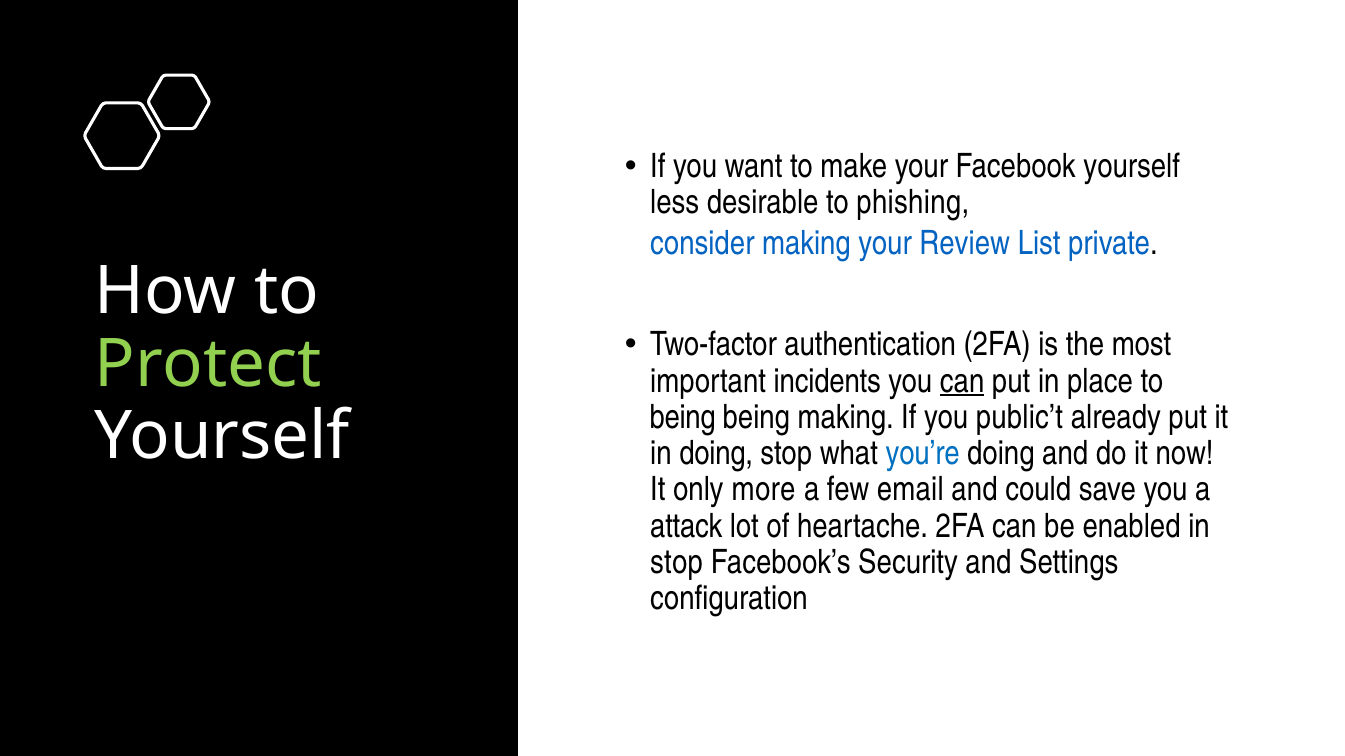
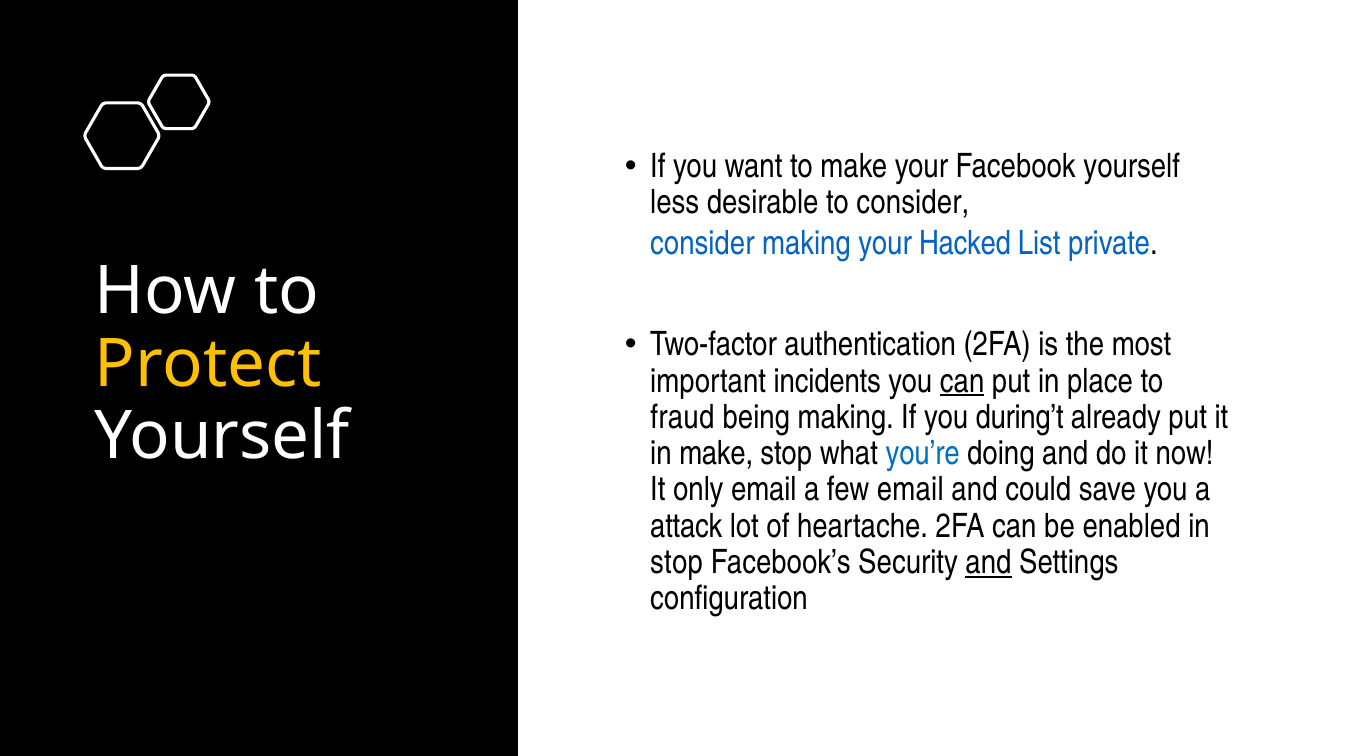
to phishing: phishing -> consider (913, 203)
Review: Review -> Hacked (965, 243)
Protect colour: light green -> yellow (208, 364)
being: being -> fraud (682, 417)
public’t: public’t -> during’t (1020, 417)
in doing: doing -> make (716, 454)
only more: more -> email (764, 490)
and underline: none -> present (989, 563)
